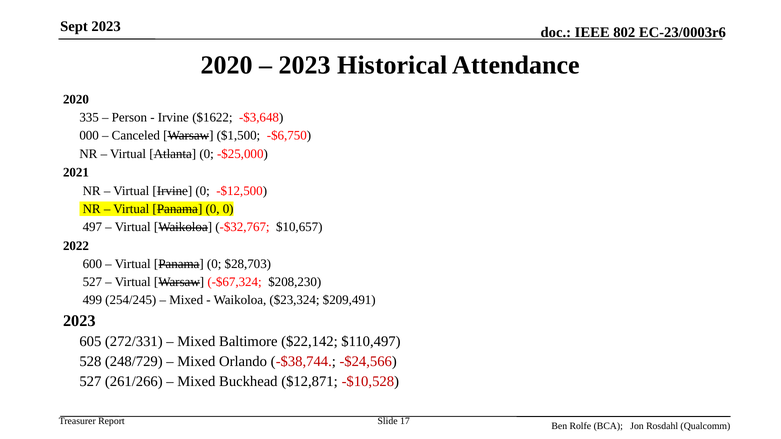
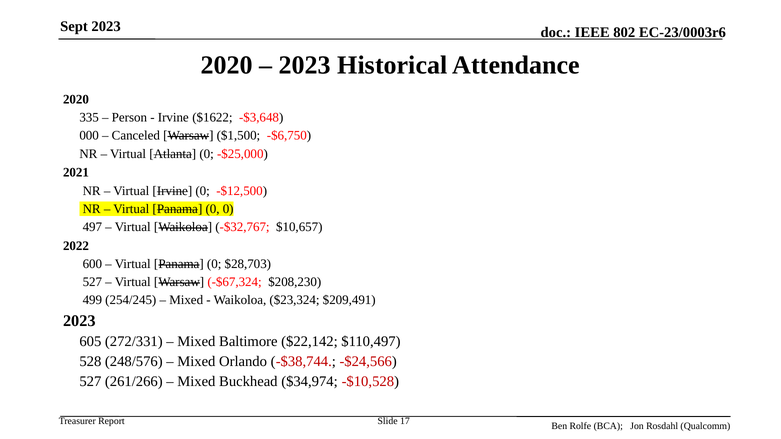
248/729: 248/729 -> 248/576 (134, 362)
$12,871: $12,871 -> $34,974 (309, 382)
